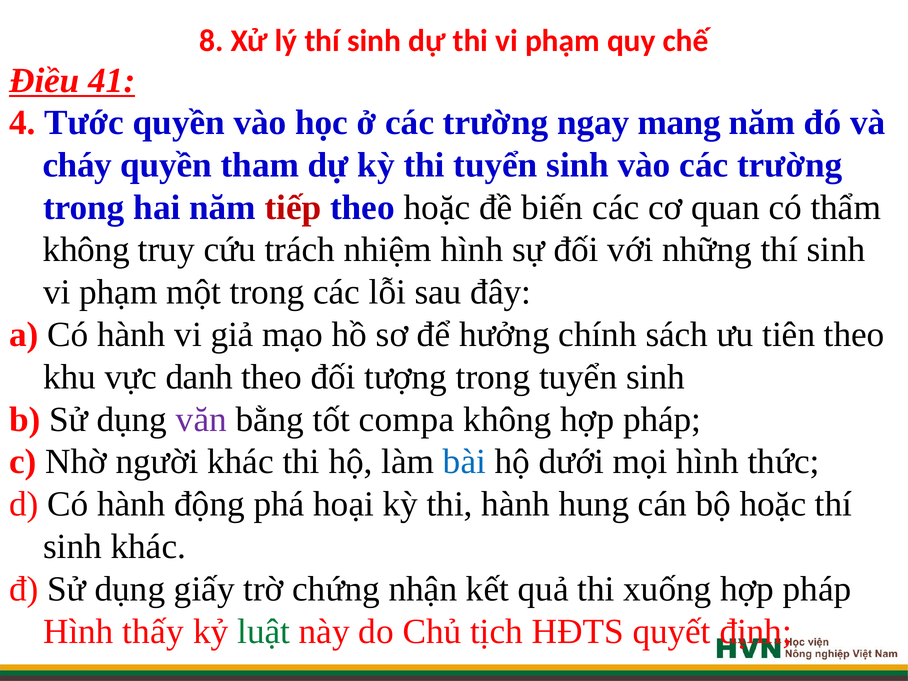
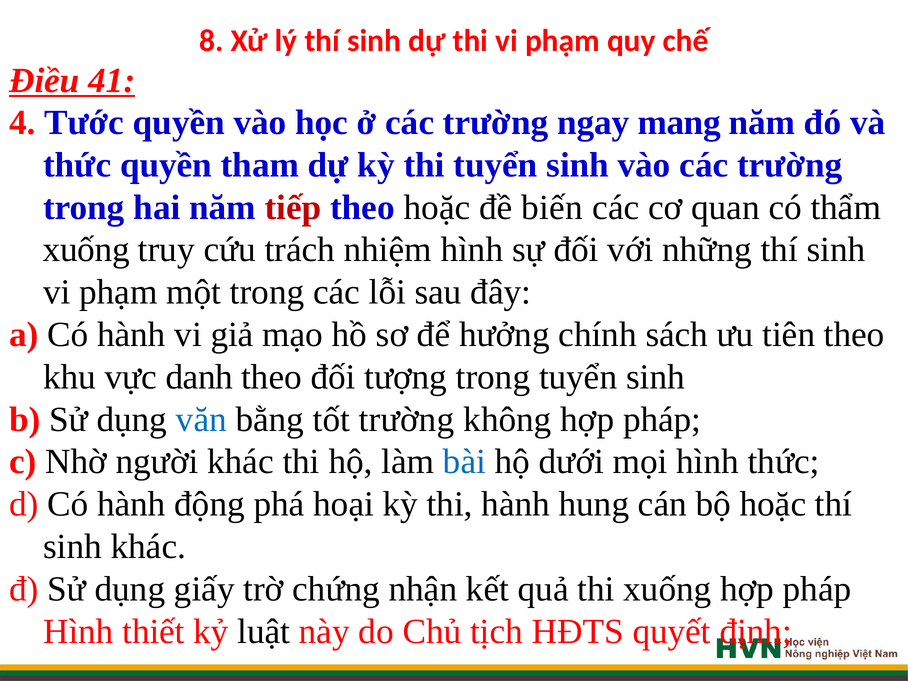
cháy: cháy -> thức (77, 165)
không: không -> xuống (86, 250)
văn colour: purple -> blue (201, 419)
tốt compa: compa -> trường (407, 419)
thấy: thấy -> thiết (153, 631)
luật colour: green -> black (264, 631)
